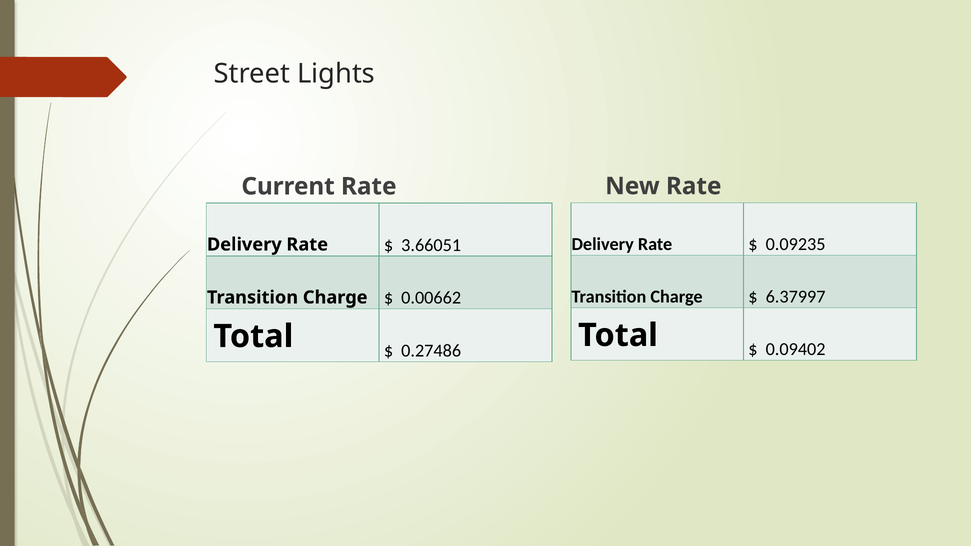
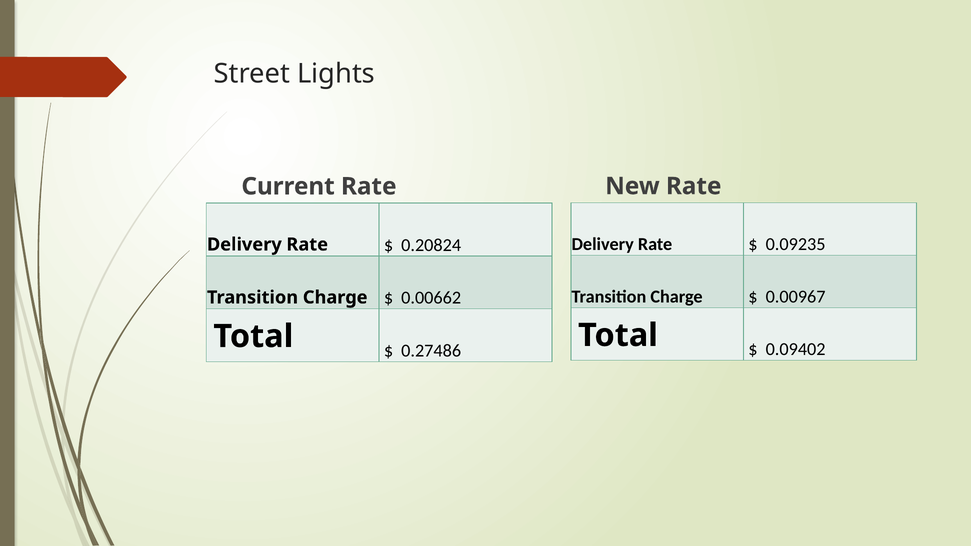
3.66051: 3.66051 -> 0.20824 (431, 245)
6.37997: 6.37997 -> 0.00967 (796, 297)
